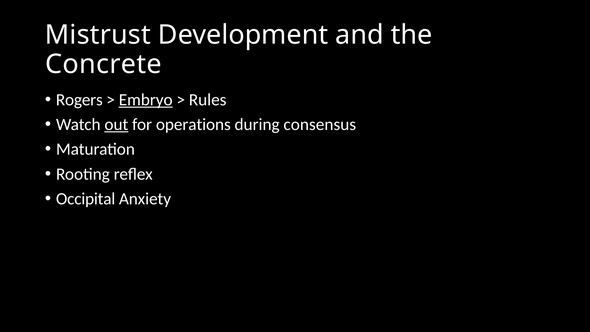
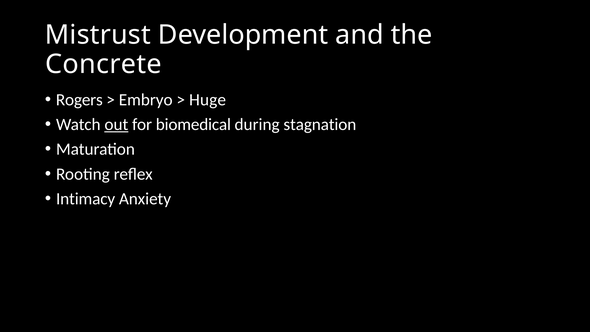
Embryo underline: present -> none (146, 100)
Rules: Rules -> Huge (208, 100)
operations: operations -> biomedical (193, 124)
consensus: consensus -> stagnation (320, 124)
Occipital: Occipital -> Intimacy (86, 199)
